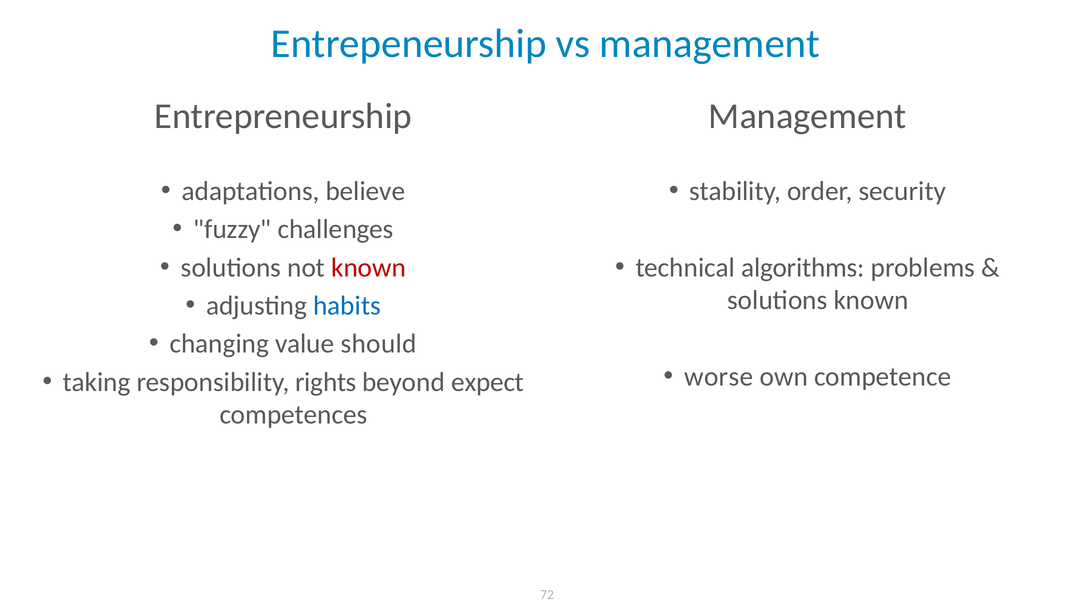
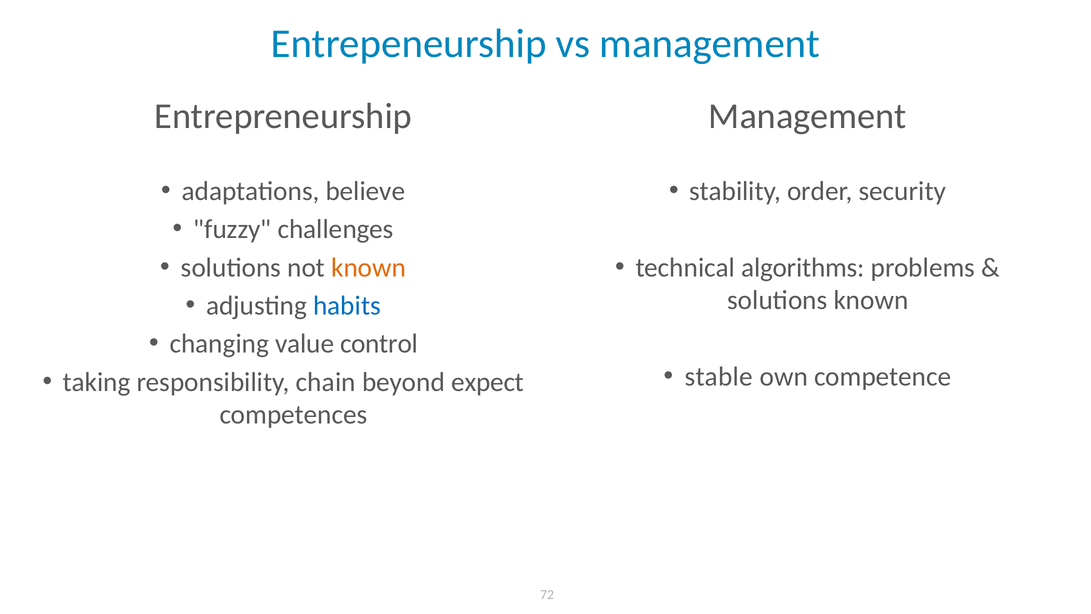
known colour: red -> orange (369, 267)
should: should -> control (379, 344)
worse: worse -> stable (719, 376)
rights: rights -> chain (326, 382)
